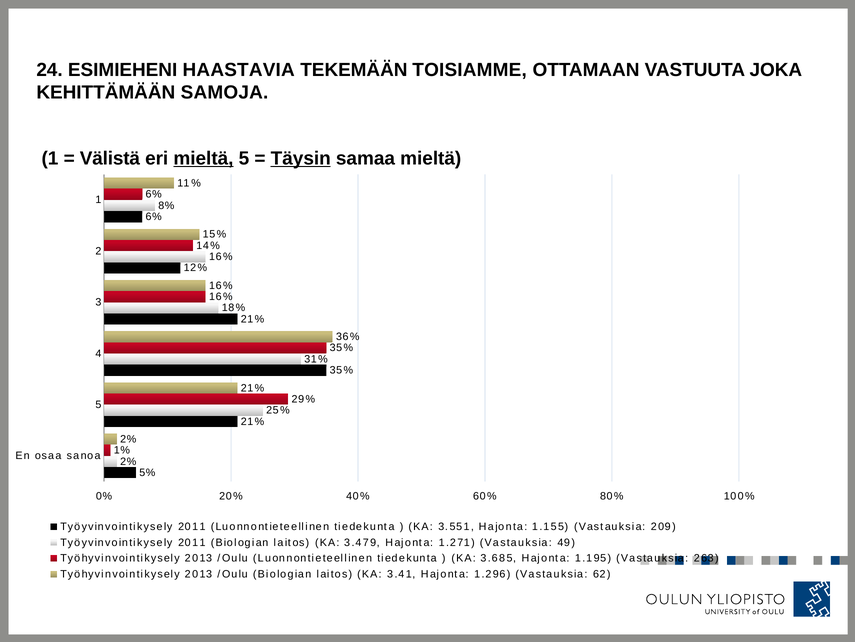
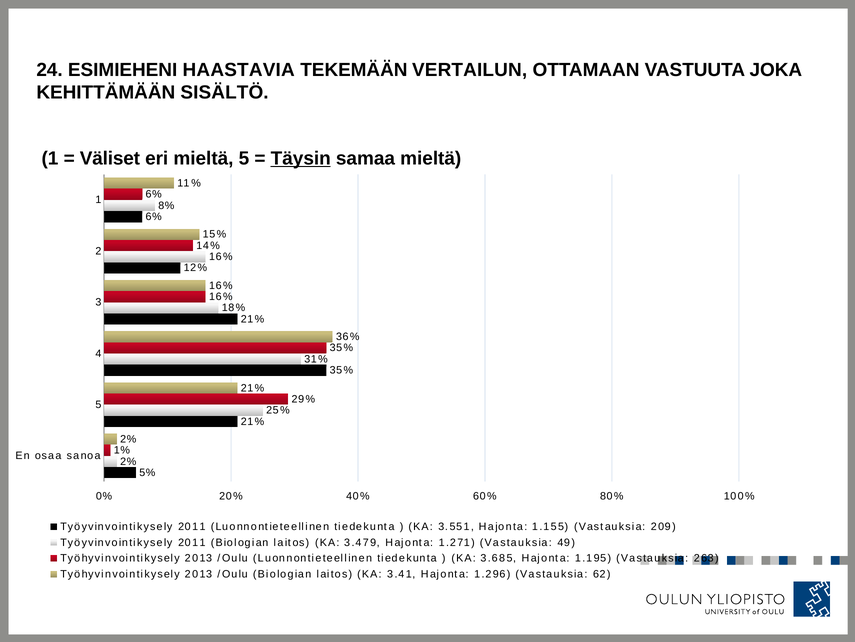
TOISIAMME: TOISIAMME -> VERTAILUN (470, 70)
SAMOJA: SAMOJA -> SISÄLTÖ (225, 93)
Välistä: Välistä -> Väliset (110, 158)
mieltä underline: present -> none (203, 158)
